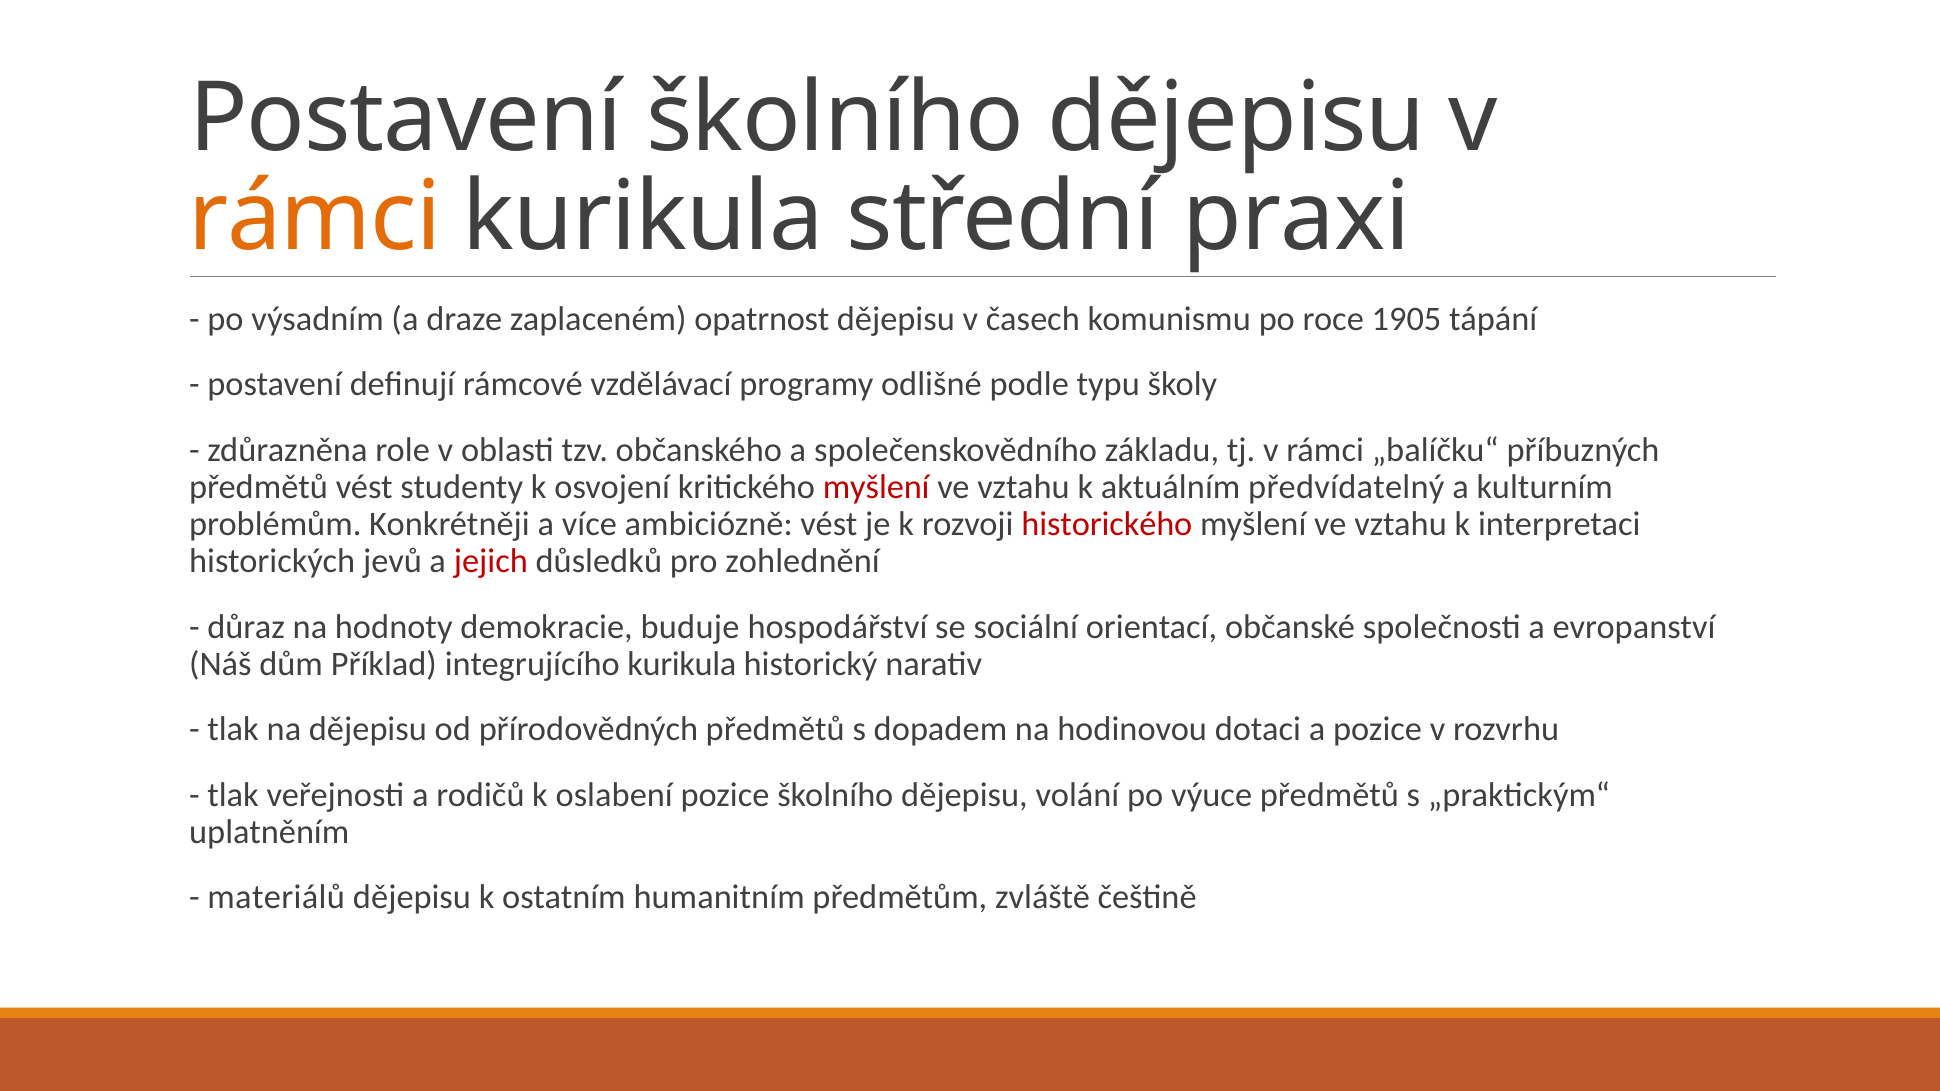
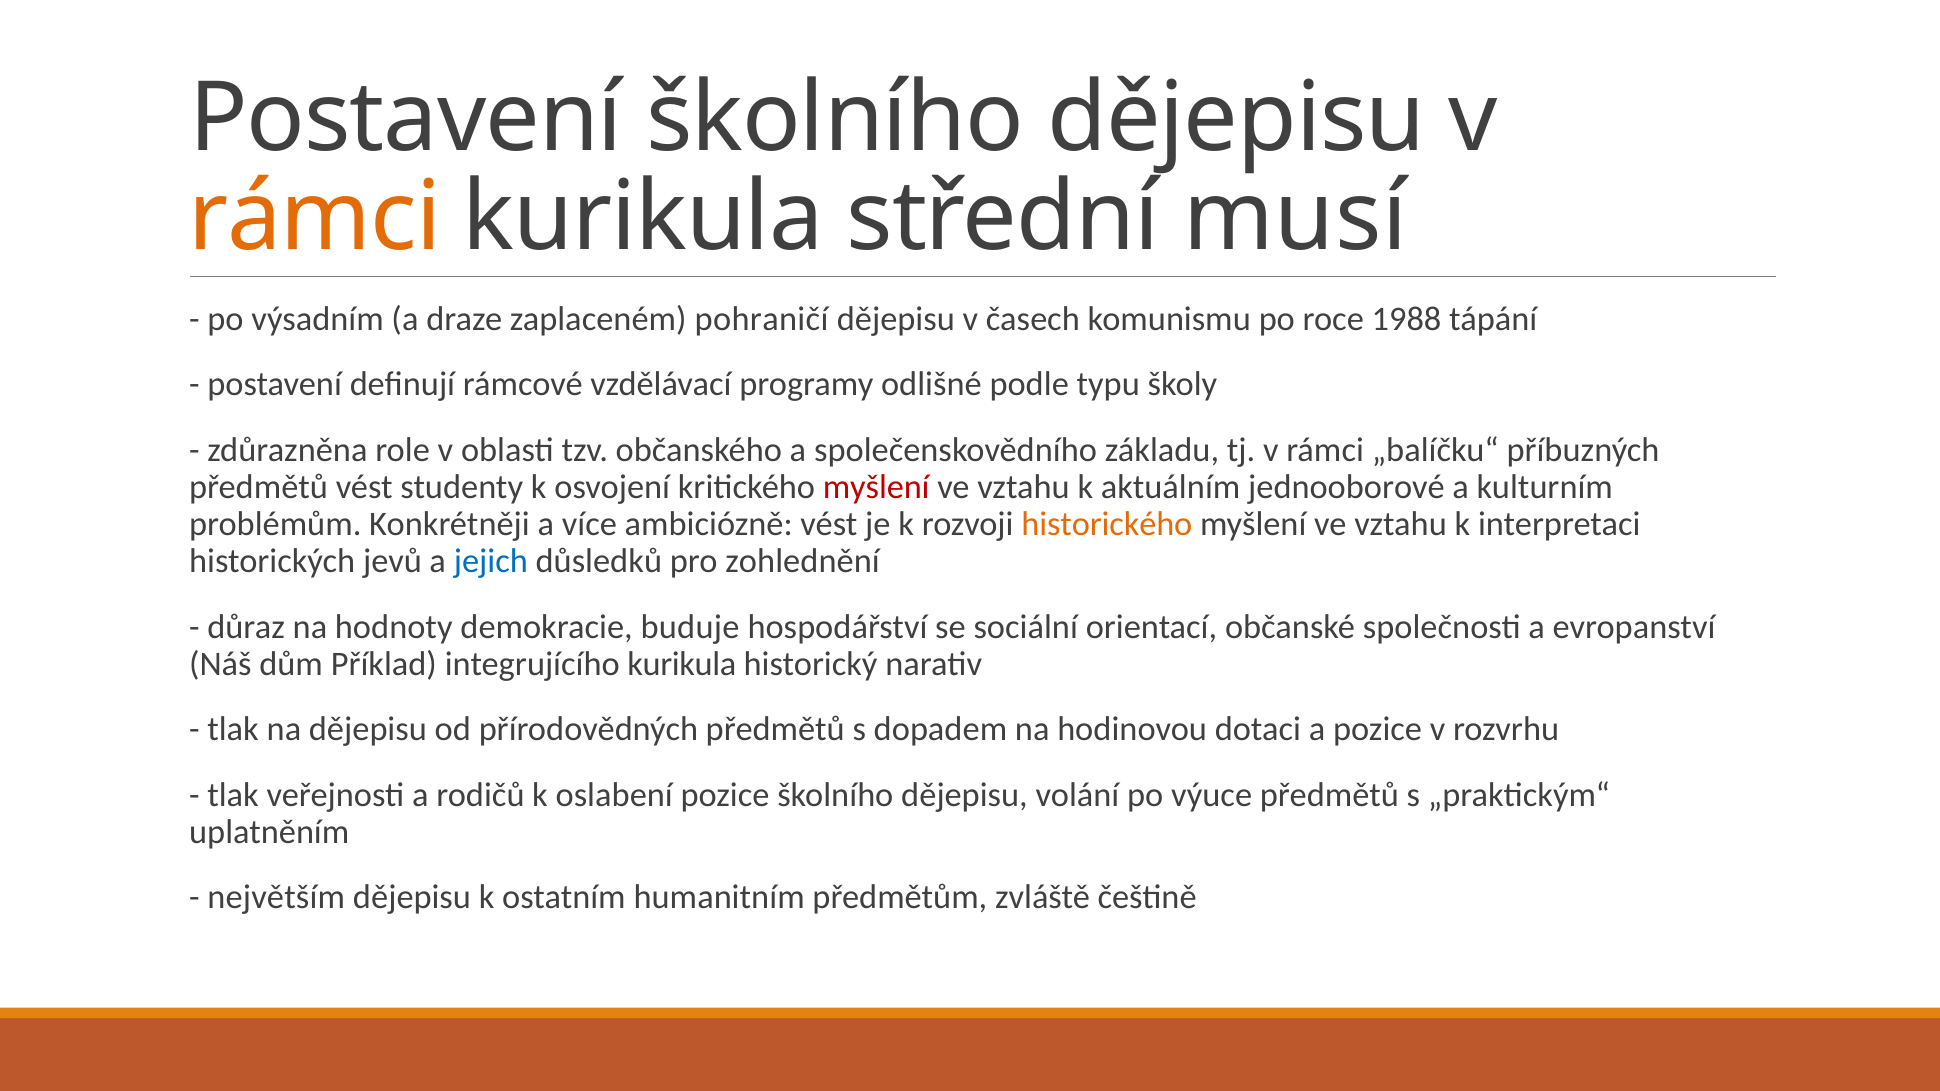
praxi: praxi -> musí (1296, 217)
opatrnost: opatrnost -> pohraničí (762, 319)
1905: 1905 -> 1988 (1407, 319)
předvídatelný: předvídatelný -> jednooborové (1346, 487)
historického colour: red -> orange (1107, 524)
jejich colour: red -> blue (491, 561)
materiálů: materiálů -> největším (276, 897)
